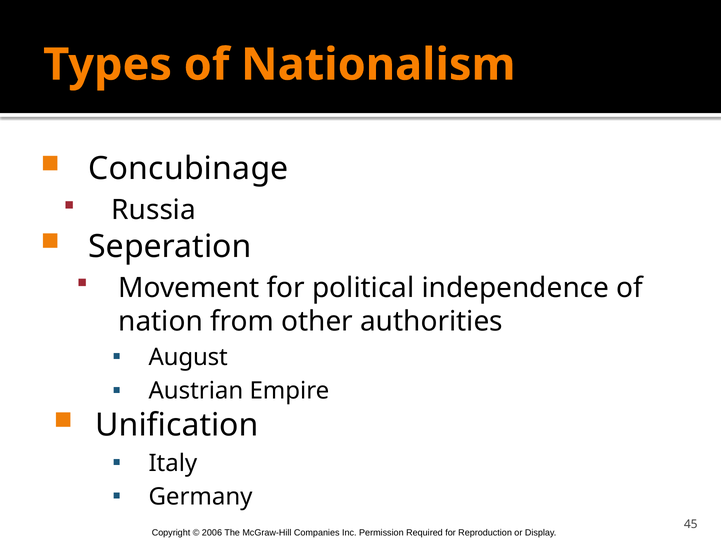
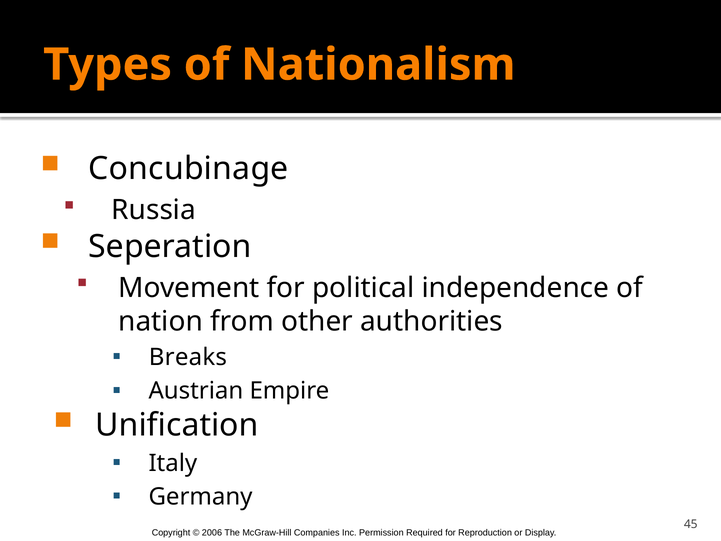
August: August -> Breaks (188, 357)
